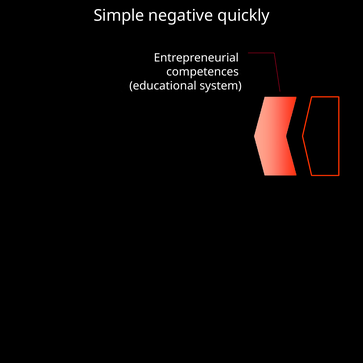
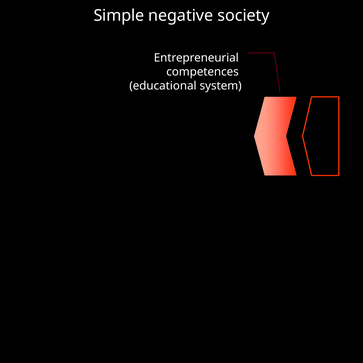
quickly: quickly -> society (244, 16)
